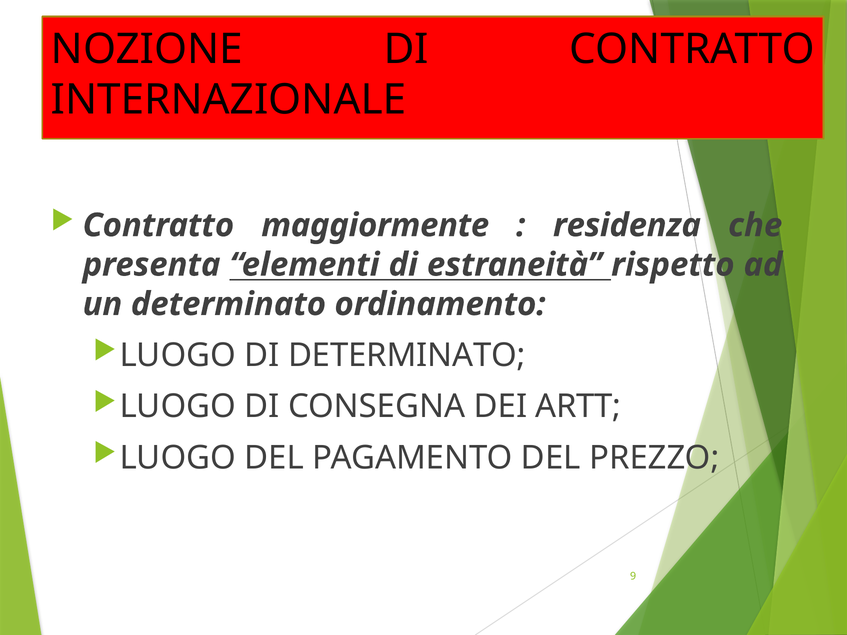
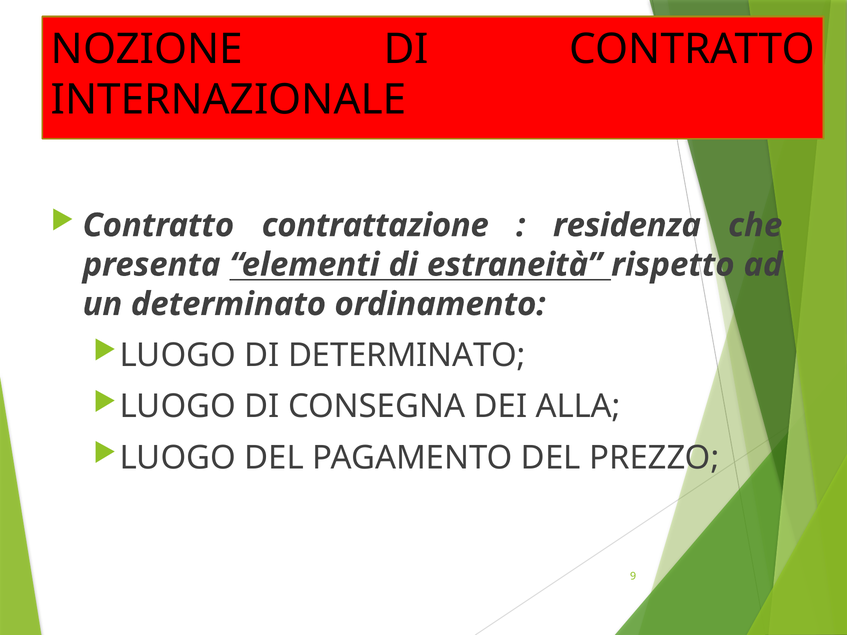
maggiormente: maggiormente -> contrattazione (375, 225)
ARTT: ARTT -> ALLA (578, 407)
